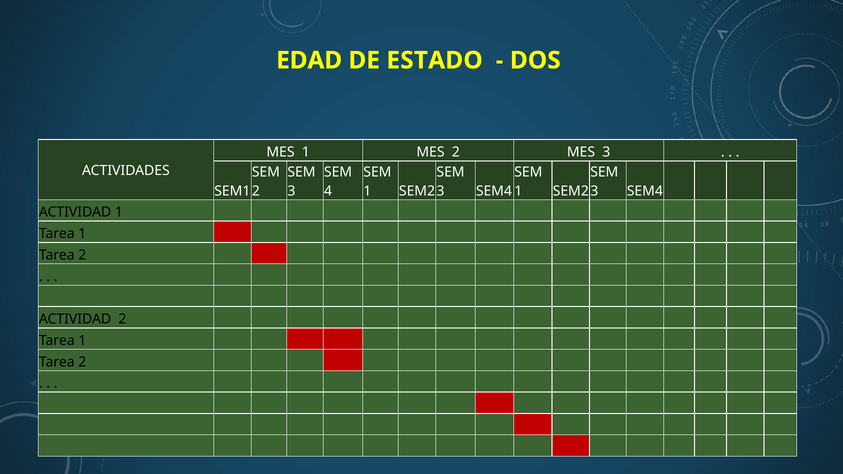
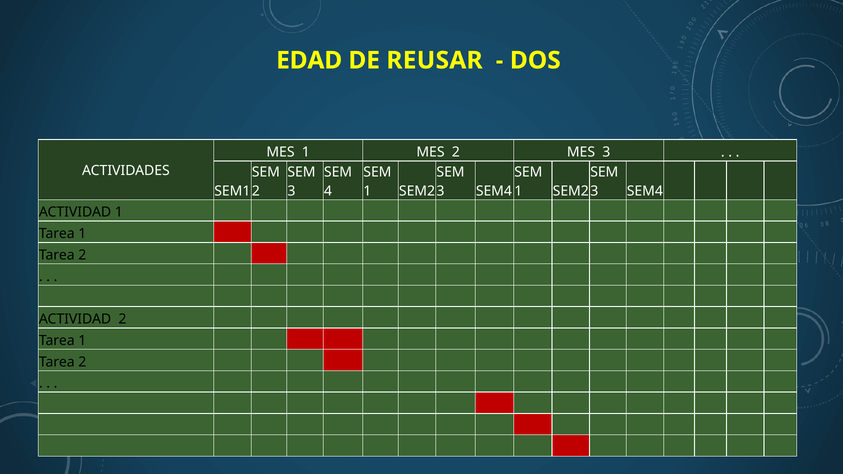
ESTADO: ESTADO -> REUSAR (434, 60)
